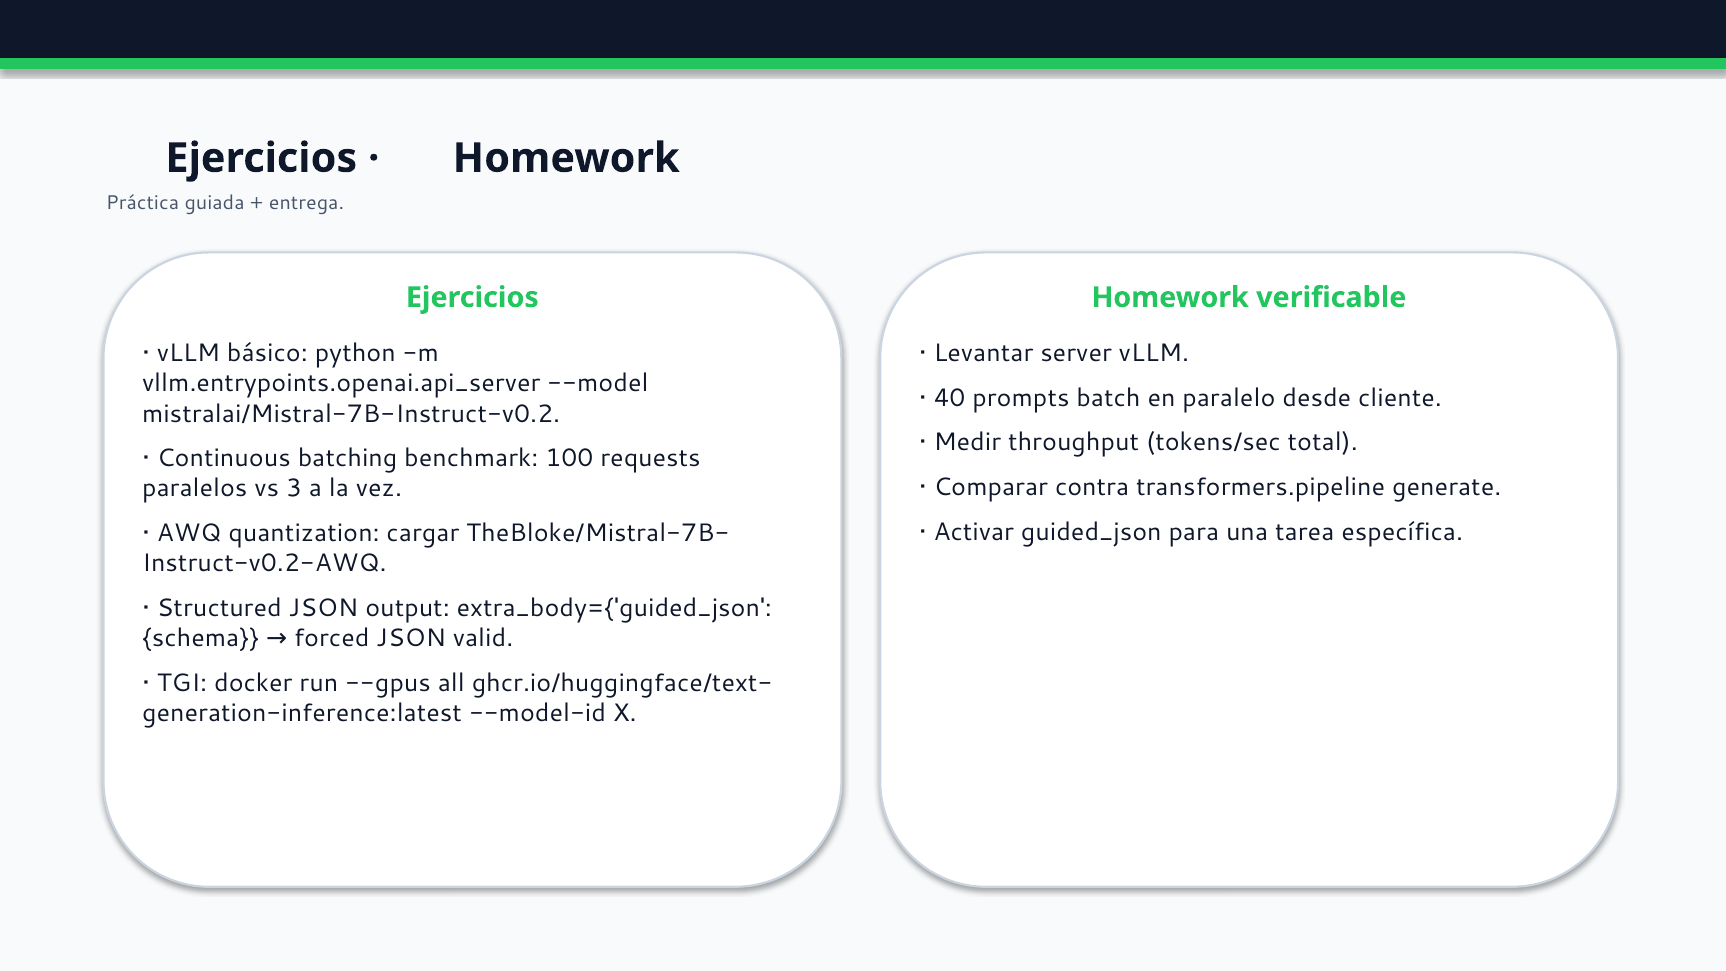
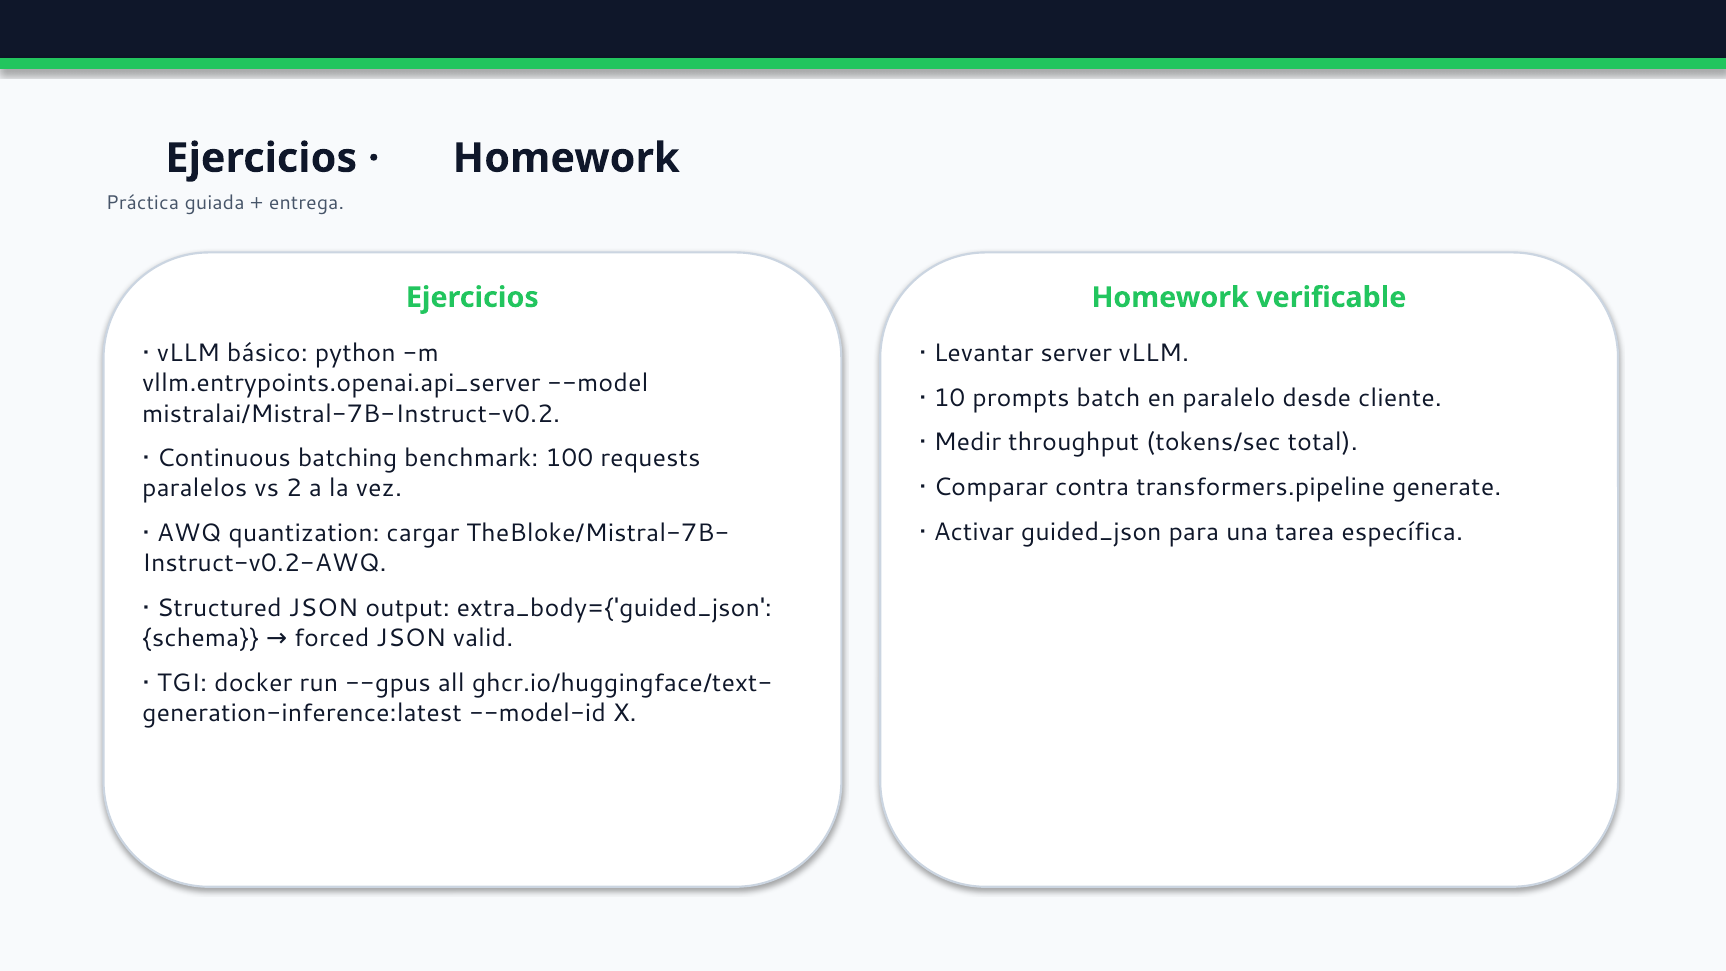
40: 40 -> 10 (949, 398)
3: 3 -> 2 (294, 489)
